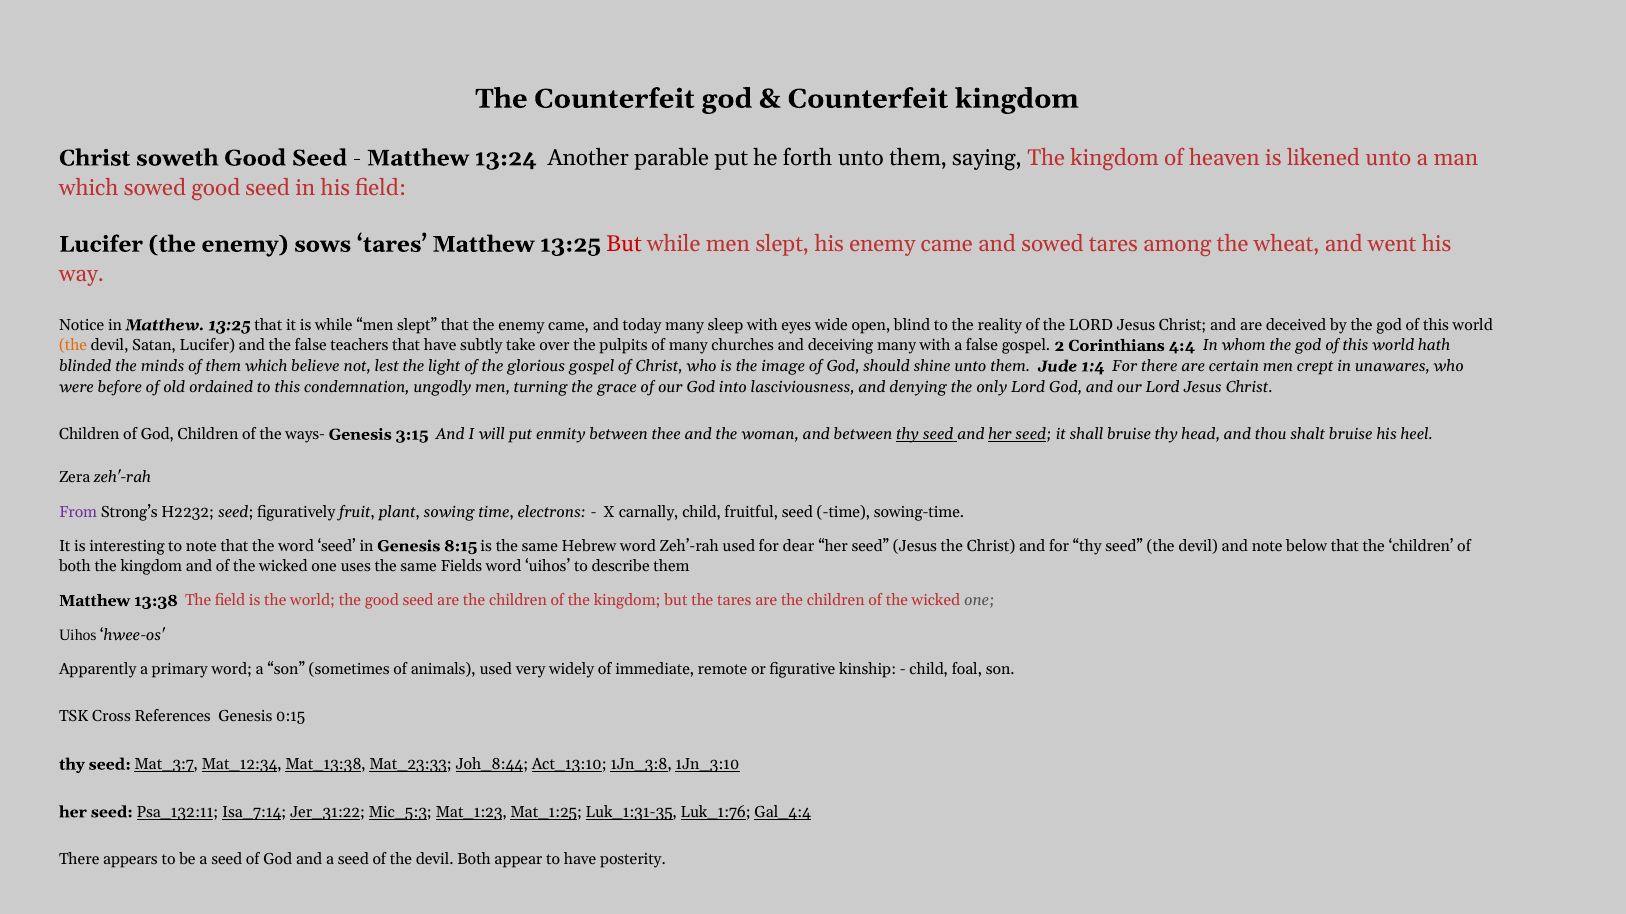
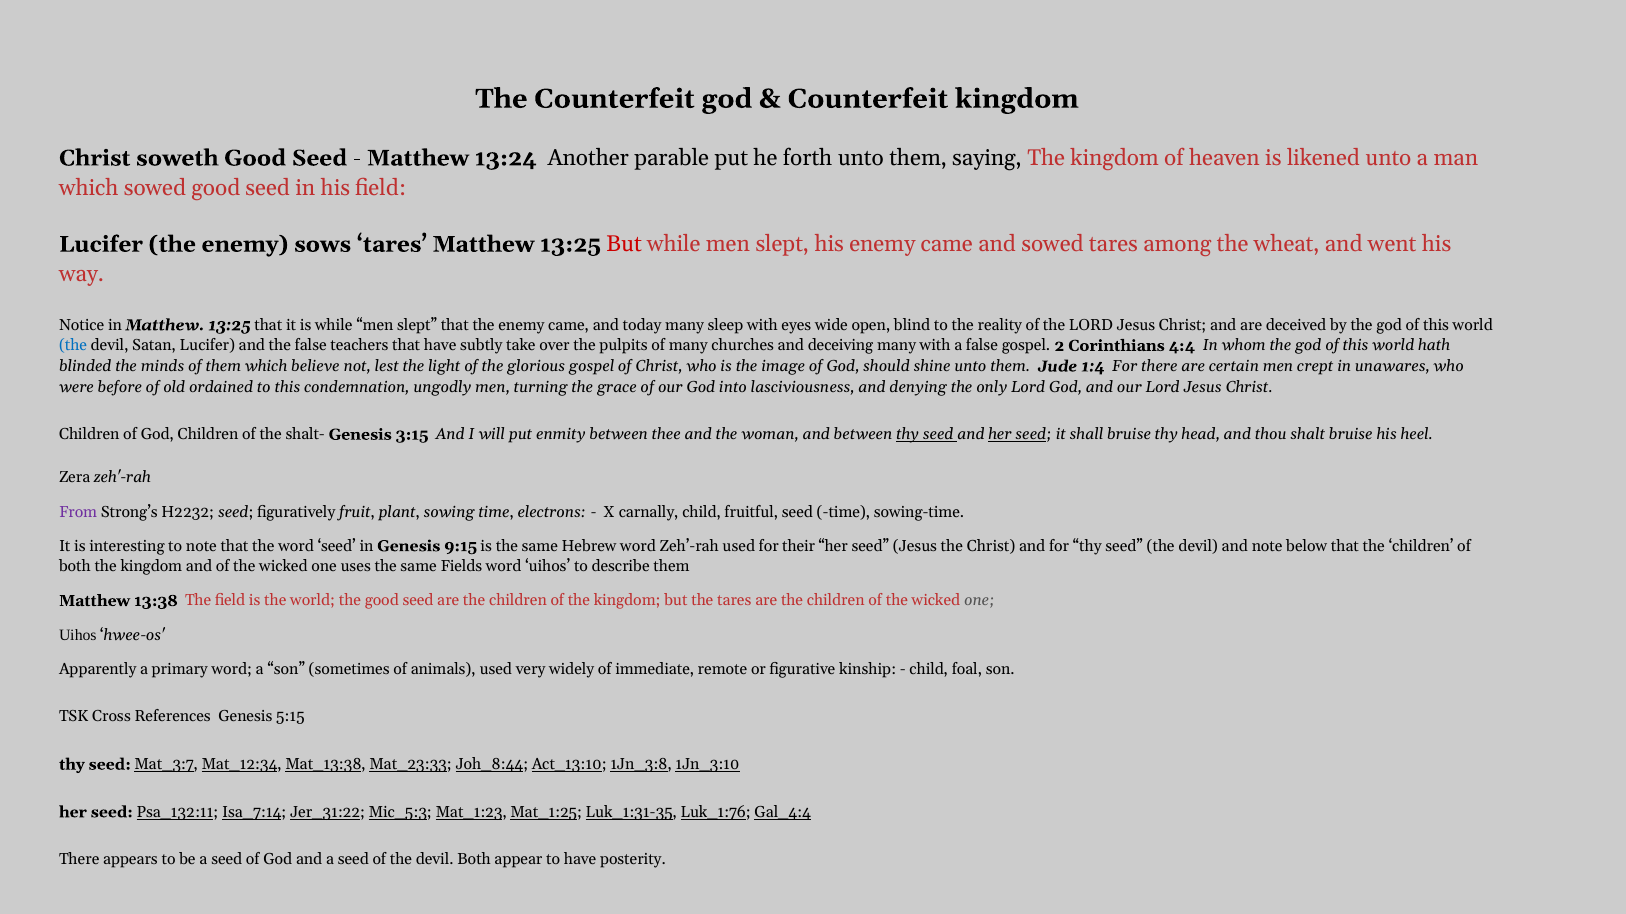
the colour: orange -> blue (73, 346)
ways-: ways- -> shalt- (305, 435)
8:15: 8:15 -> 9:15 (461, 546)
dear: dear -> their (799, 546)
0:15: 0:15 -> 5:15 (290, 717)
